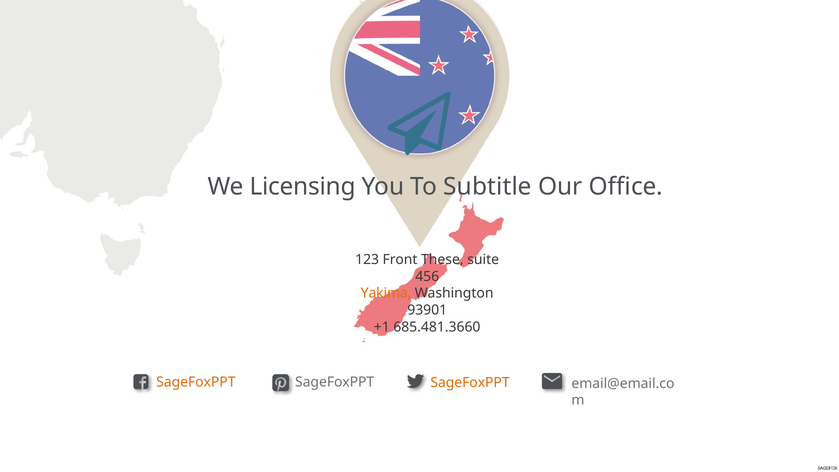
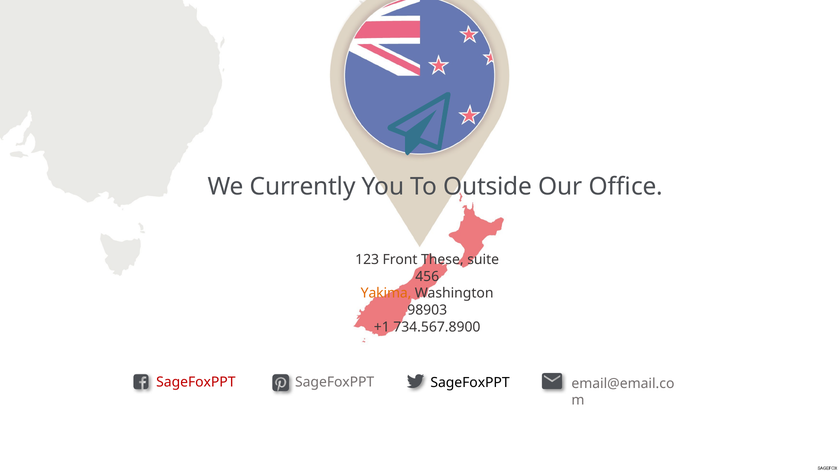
Licensing: Licensing -> Currently (303, 186)
Subtitle: Subtitle -> Outside (488, 186)
93901: 93901 -> 98903 (427, 310)
685.481.3660: 685.481.3660 -> 734.567.8900 (437, 327)
SageFoxPPT colour: orange -> red (196, 382)
SageFoxPPT colour: orange -> black (470, 382)
